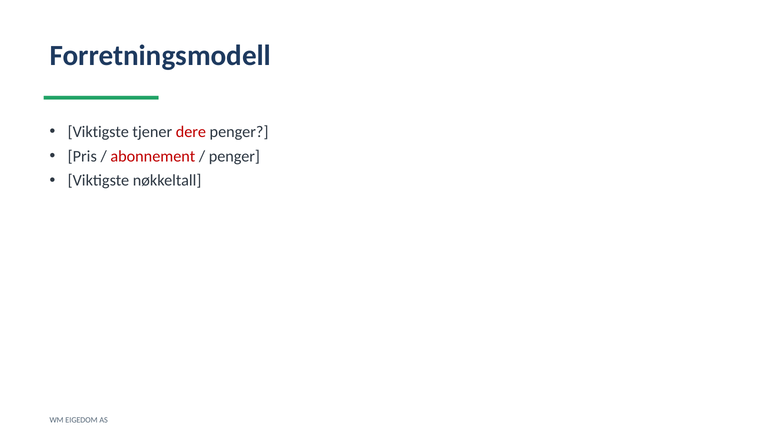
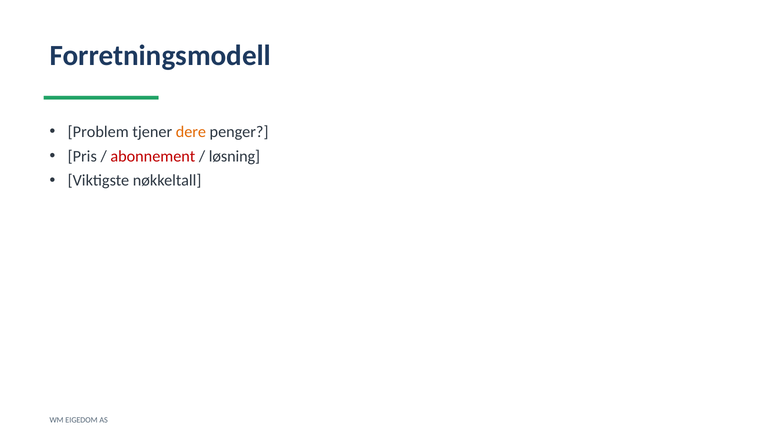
Viktigste: Viktigste -> Problem (98, 132)
dere colour: red -> orange (191, 132)
penger: penger -> løsning (234, 156)
